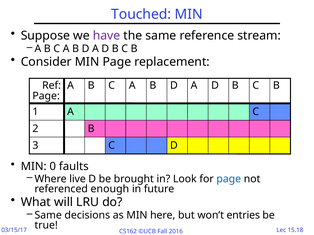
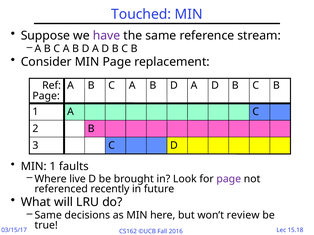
MIN 0: 0 -> 1 (53, 167)
page colour: blue -> purple (229, 179)
enough: enough -> recently (110, 189)
entries: entries -> review (243, 216)
